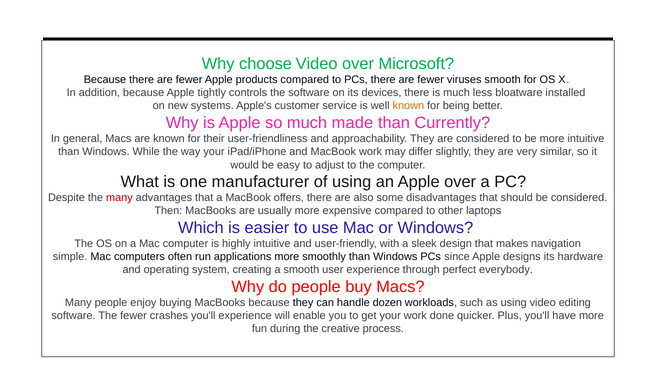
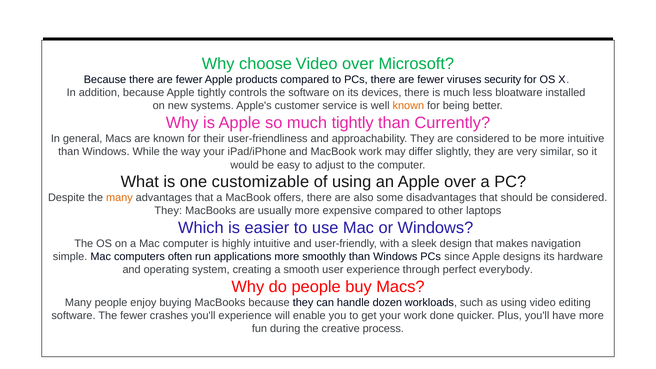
viruses smooth: smooth -> security (503, 80)
much made: made -> tightly (353, 123)
manufacturer: manufacturer -> customizable (260, 182)
many colour: red -> orange (119, 198)
Then: Then -> They (168, 211)
